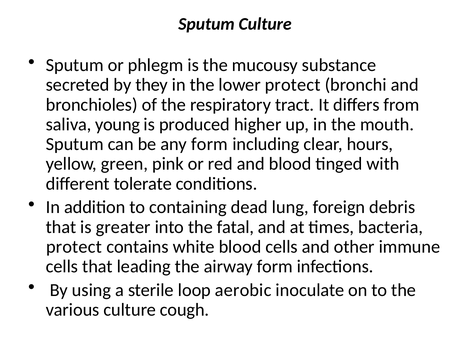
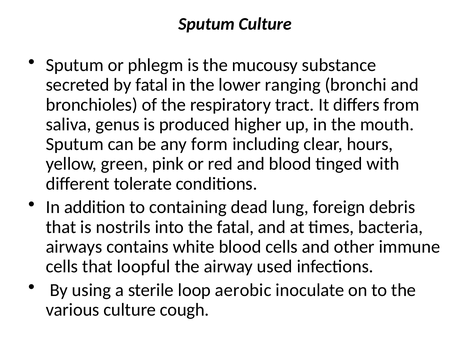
by they: they -> fatal (152, 85)
lower protect: protect -> ranging (293, 85)
young: young -> genus (117, 124)
greater: greater -> nostrils (123, 227)
protect: protect -> airways (74, 246)
leading: leading -> loopful (144, 266)
airway form: form -> used (275, 266)
